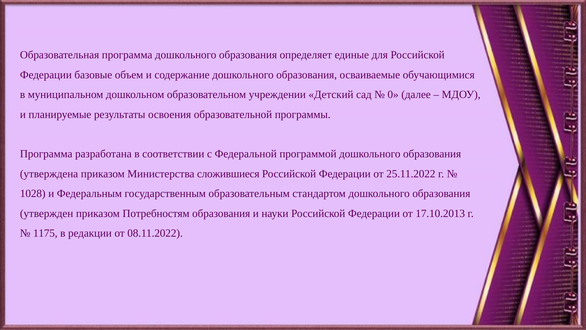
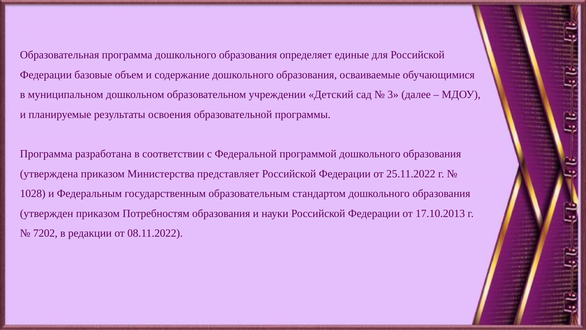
0: 0 -> 3 (393, 94)
сложившиеся: сложившиеся -> представляет (228, 174)
1175: 1175 -> 7202 (45, 233)
